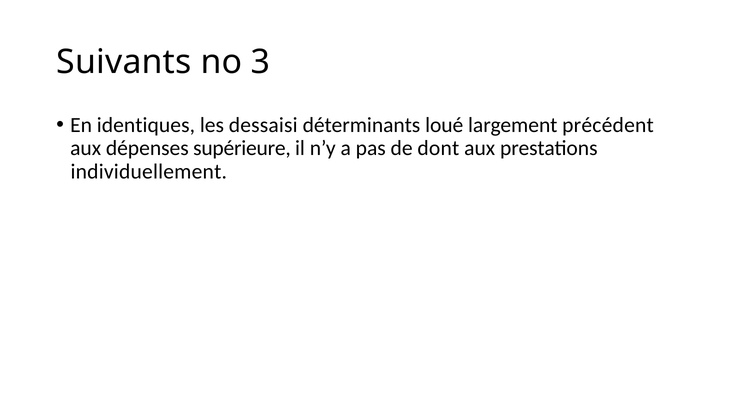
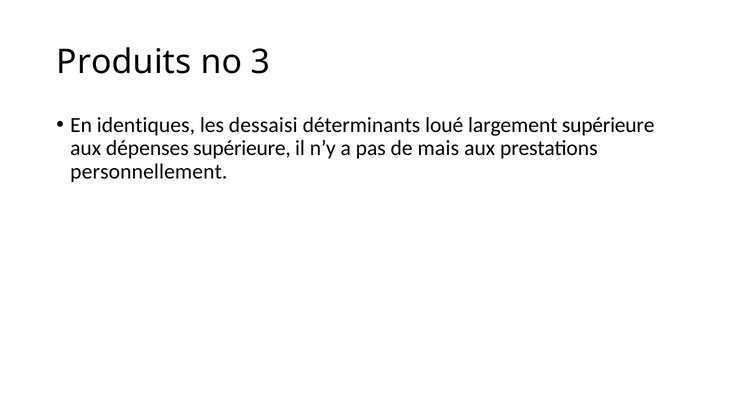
Suivants: Suivants -> Produits (124, 62)
largement précédent: précédent -> supérieure (608, 125)
dont: dont -> mais (438, 148)
individuellement: individuellement -> personnellement (149, 172)
